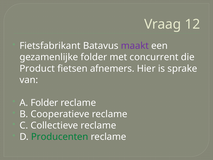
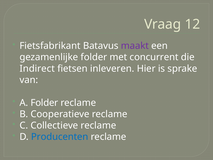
Product: Product -> Indirect (37, 68)
afnemers: afnemers -> inleveren (112, 68)
Producenten colour: green -> blue (60, 137)
